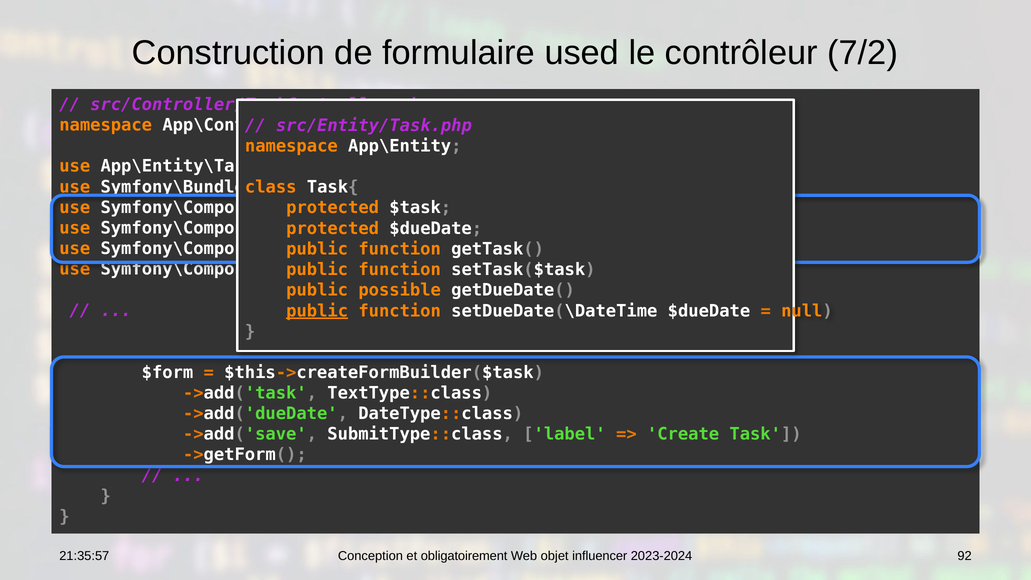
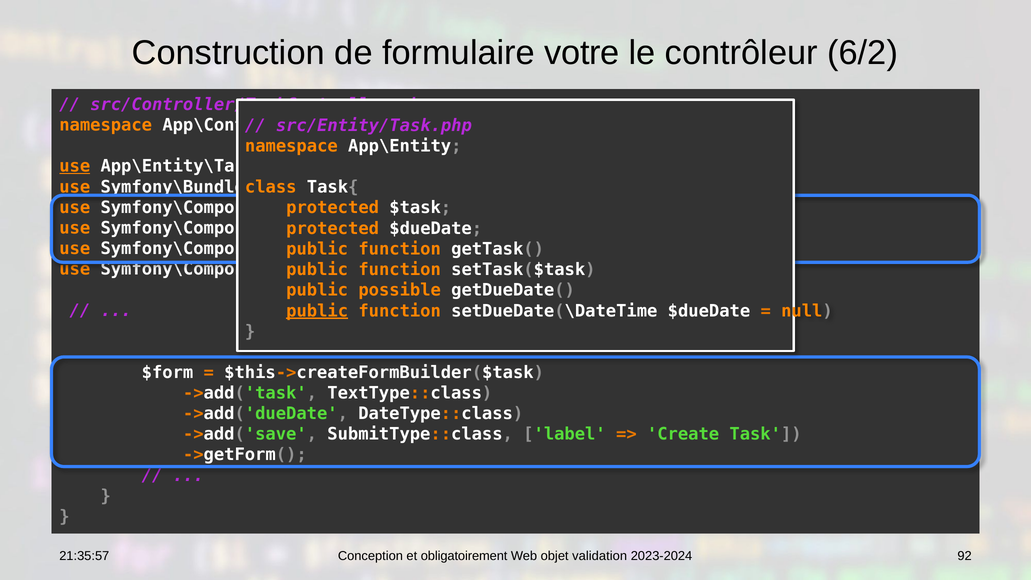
used: used -> votre (582, 53)
7/2: 7/2 -> 6/2 (863, 53)
use underline: none -> present (75, 166)
influencer: influencer -> validation (600, 556)
